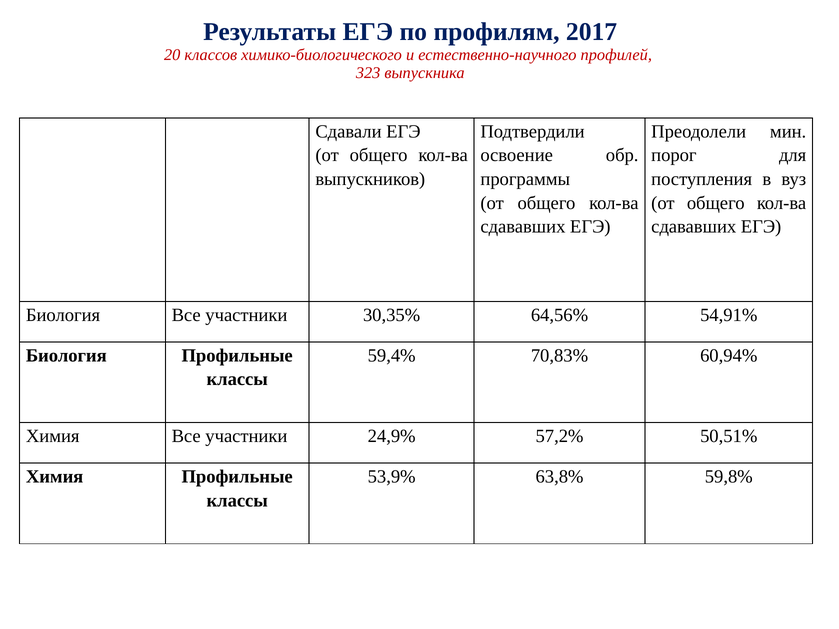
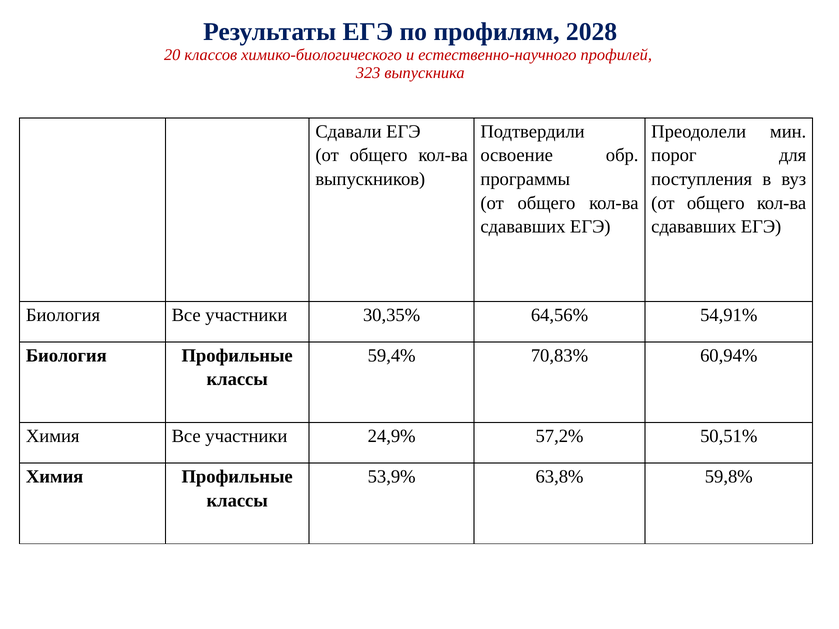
2017: 2017 -> 2028 (592, 32)
